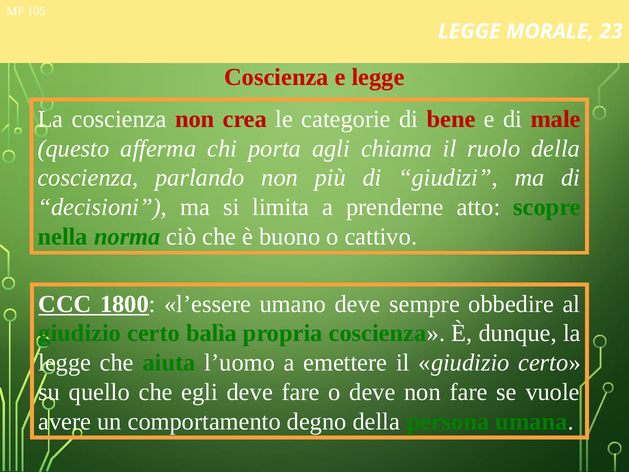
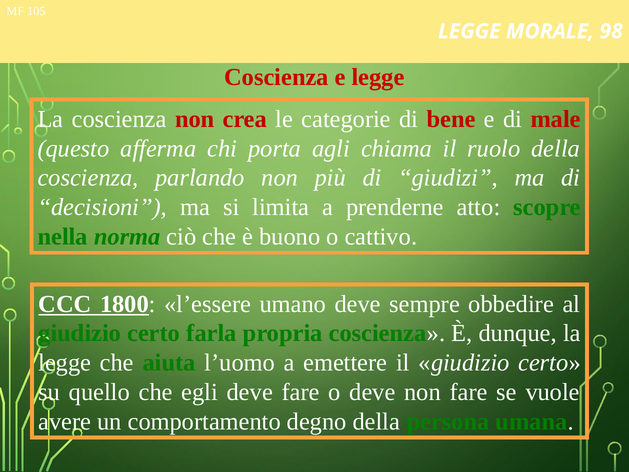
23: 23 -> 98 (611, 31)
balìa: balìa -> farla (212, 333)
